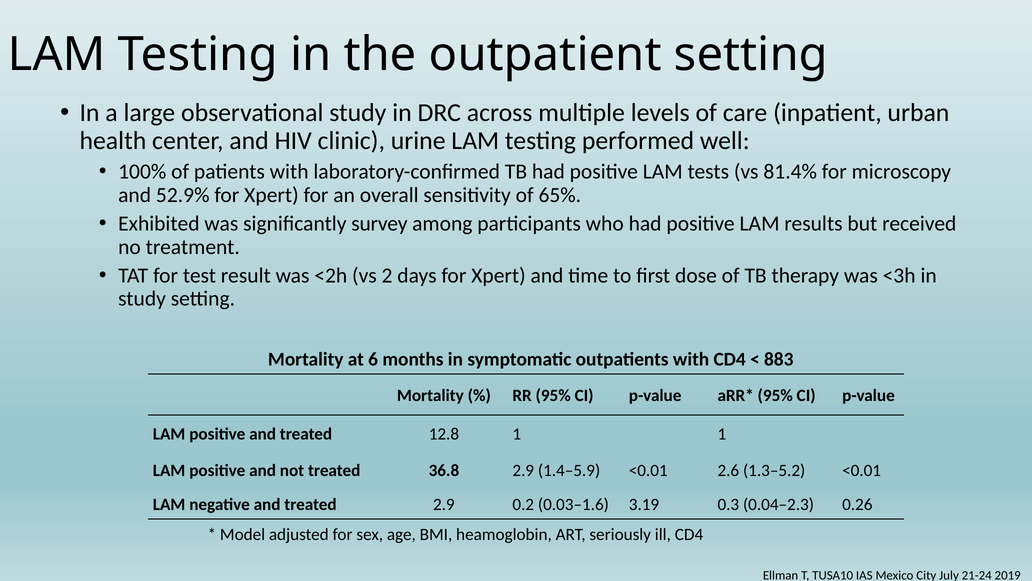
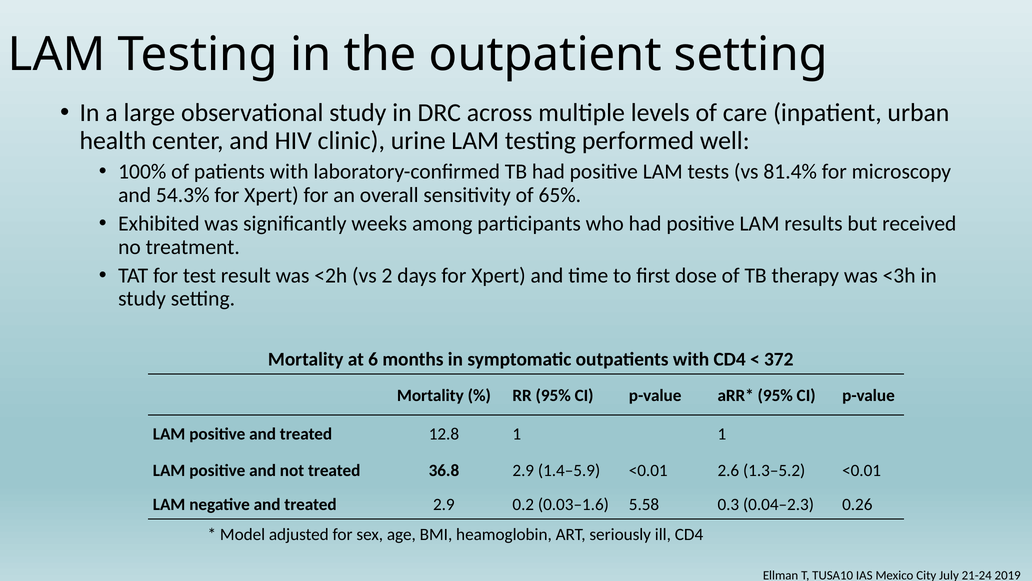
52.9%: 52.9% -> 54.3% (183, 195)
survey: survey -> weeks (379, 223)
883: 883 -> 372 (779, 359)
3.19: 3.19 -> 5.58 (644, 504)
